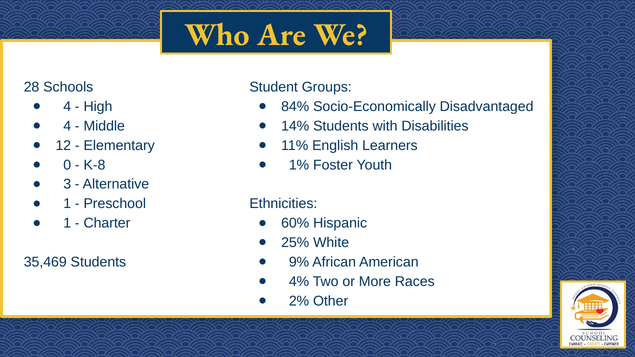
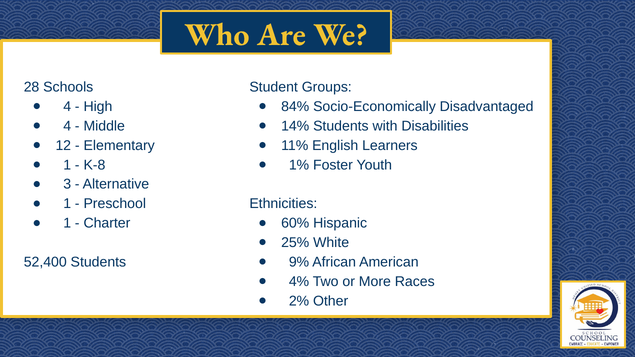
0: 0 -> 1 (67, 165)
35,469: 35,469 -> 52,400 (45, 262)
